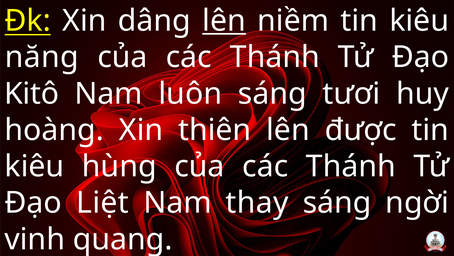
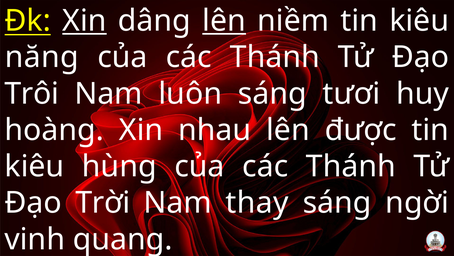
Xin underline: none -> present (84, 21)
Kitô: Kitô -> Trôi (32, 93)
thiên: thiên -> nhau (215, 130)
Liệt: Liệt -> Trời (103, 202)
